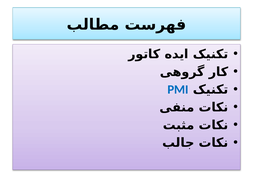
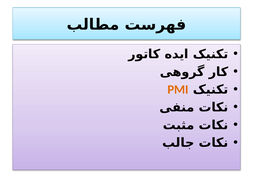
PMI colour: blue -> orange (178, 89)
